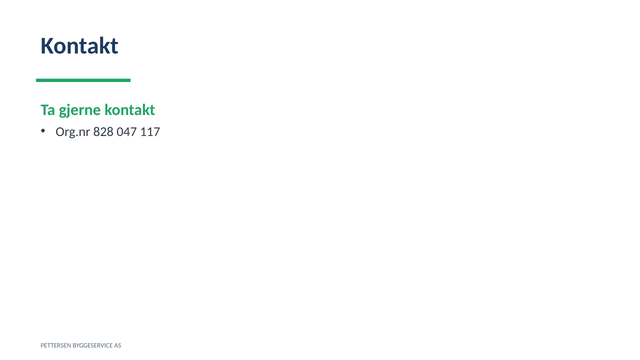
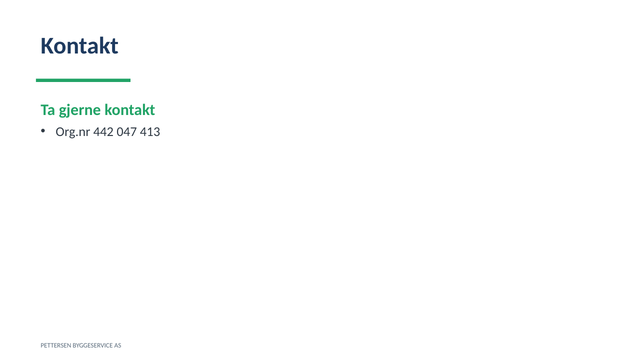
828: 828 -> 442 (103, 132)
117: 117 -> 413 (150, 132)
